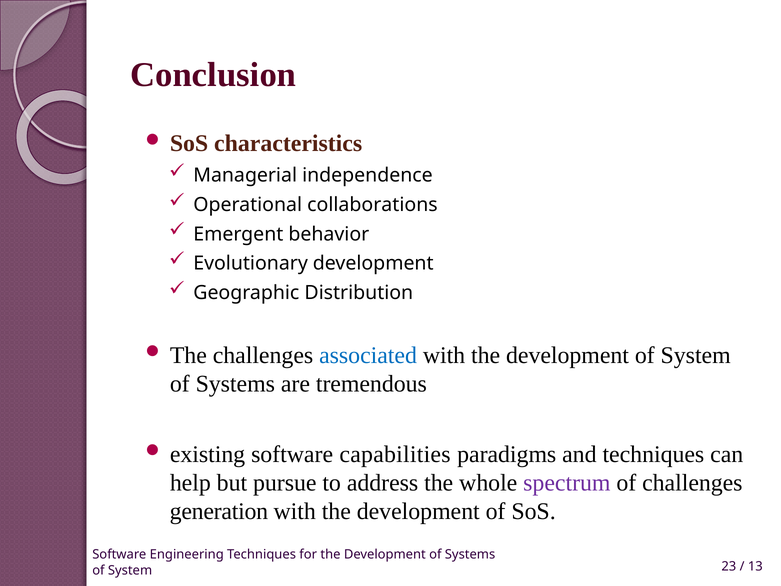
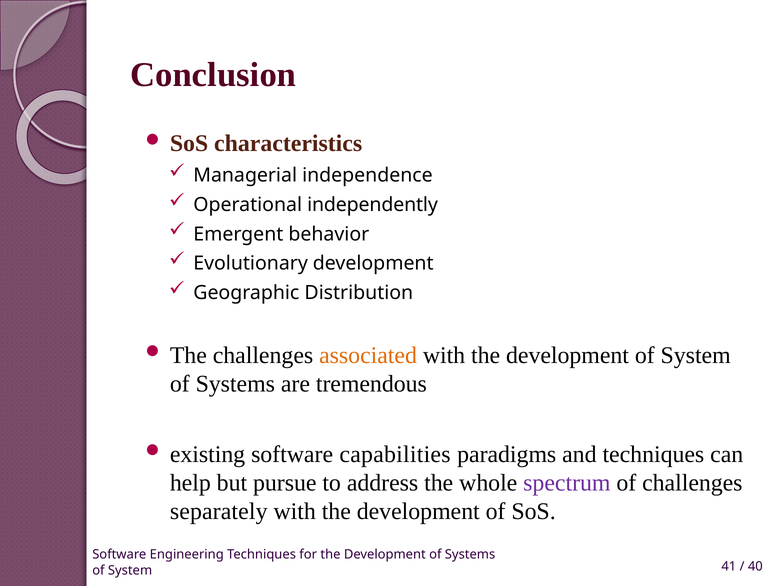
collaborations: collaborations -> independently (373, 205)
associated colour: blue -> orange (368, 355)
generation: generation -> separately (219, 511)
23: 23 -> 41 (729, 566)
13: 13 -> 40 (755, 566)
